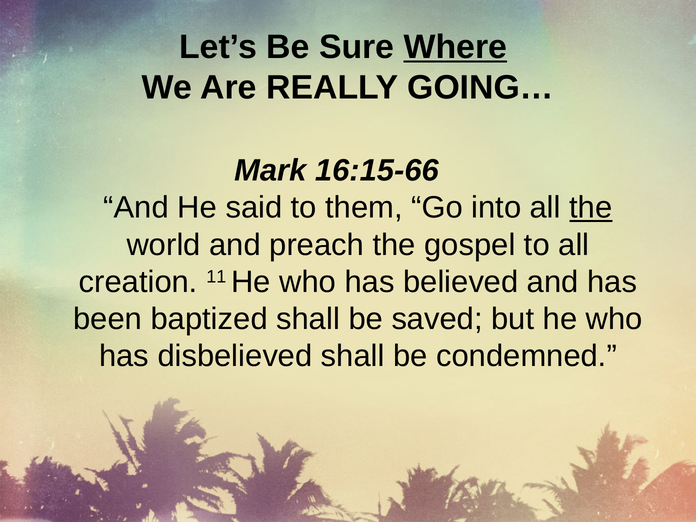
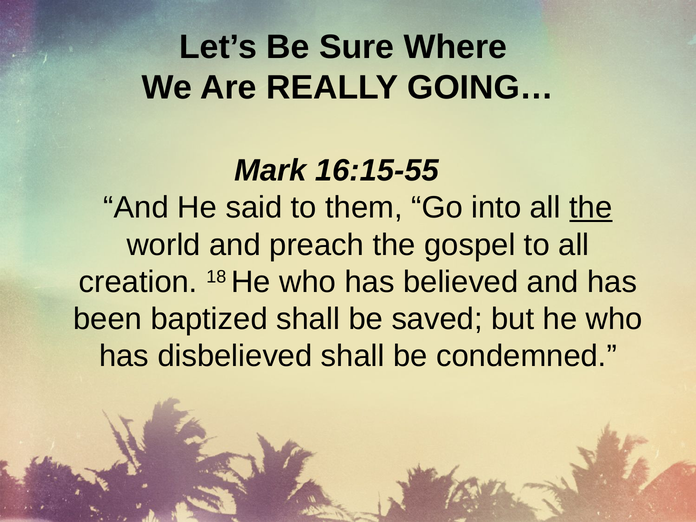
Where underline: present -> none (455, 47)
16:15-66: 16:15-66 -> 16:15-55 (377, 171)
11: 11 -> 18 (216, 277)
